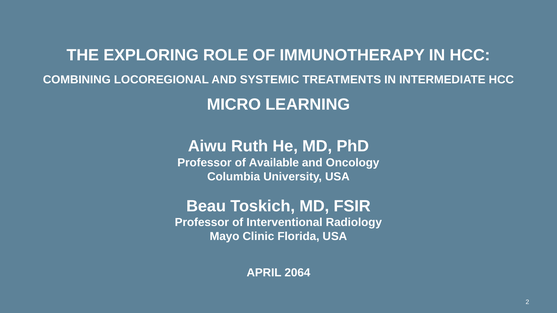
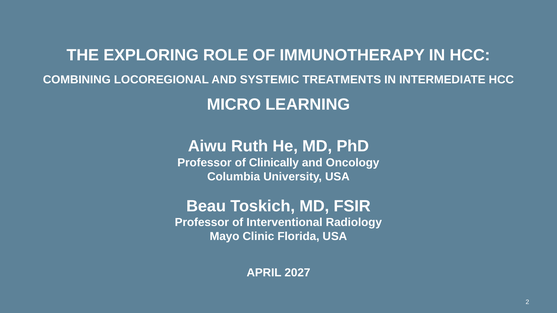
Available: Available -> Clinically (274, 163)
2064: 2064 -> 2027 (297, 273)
